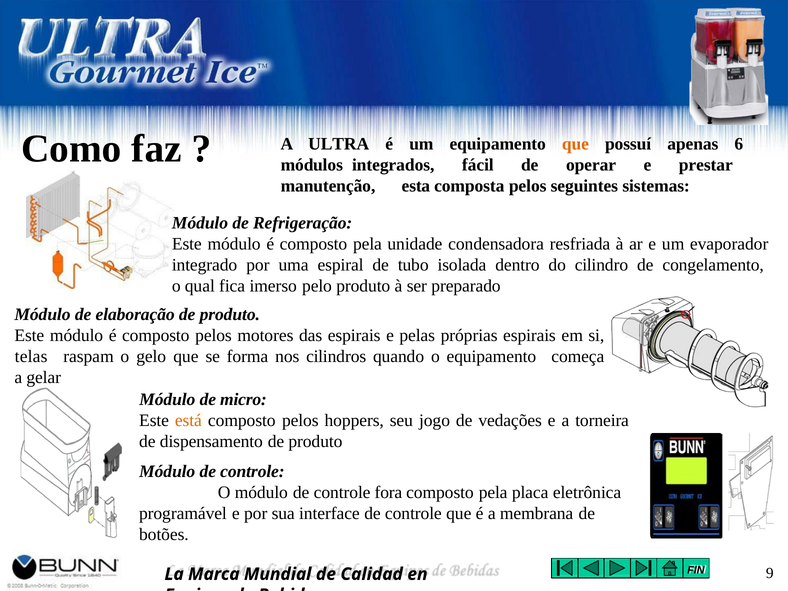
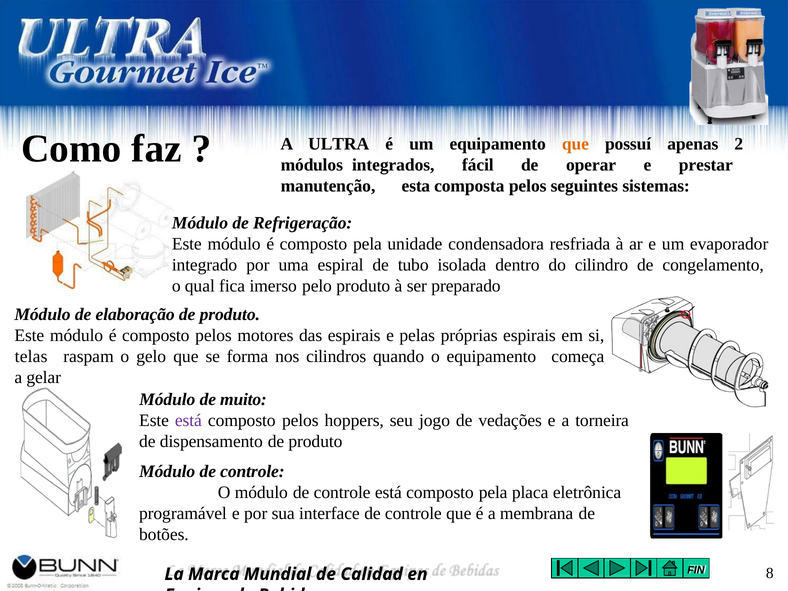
6: 6 -> 2 (739, 144)
micro: micro -> muito (243, 399)
está colour: orange -> purple (188, 420)
controle fora: fora -> está (388, 492)
9: 9 -> 8 (770, 573)
